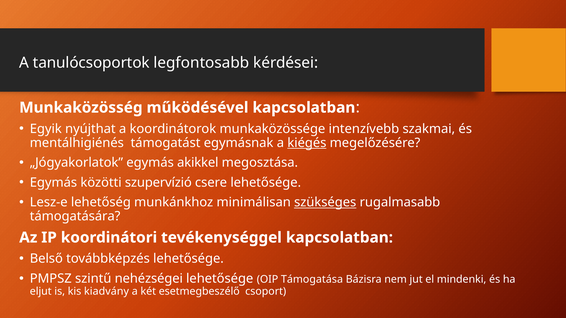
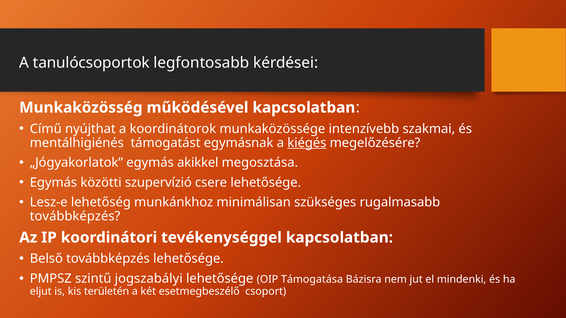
Egyik: Egyik -> Című (46, 129)
szükséges underline: present -> none (325, 203)
támogatására: támogatására -> továbbképzés (75, 217)
nehézségei: nehézségei -> jogszabályi (149, 279)
kiadvány: kiadvány -> területén (107, 292)
